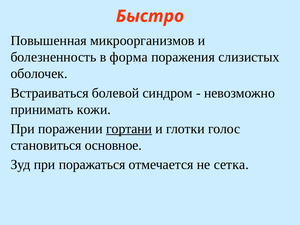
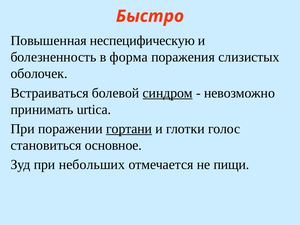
микроорганизмов: микроорганизмов -> неспецифическую (142, 41)
синдром underline: none -> present (168, 93)
кожи: кожи -> urtica (94, 109)
поражаться: поражаться -> небольших (92, 164)
сетка: сетка -> пищи (231, 164)
